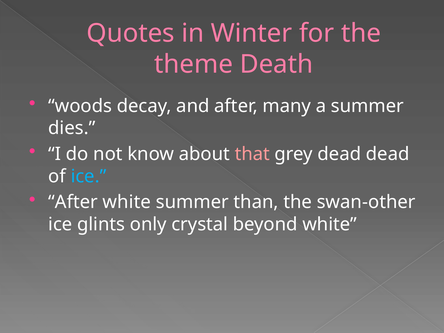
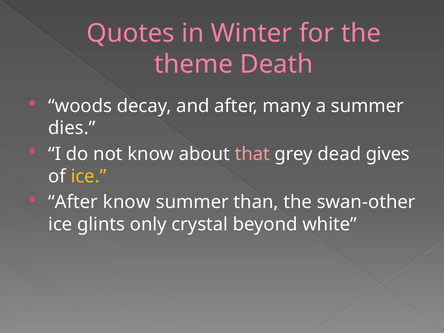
dead dead: dead -> gives (388, 154)
ice colour: light blue -> yellow (88, 176)
After white: white -> know (127, 202)
